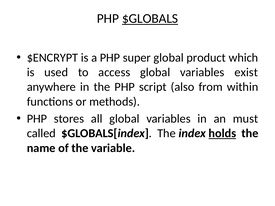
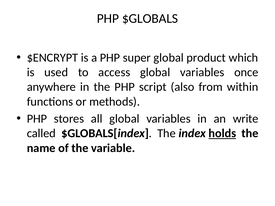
$GLOBALS underline: present -> none (150, 19)
exist: exist -> once (246, 72)
must: must -> write (246, 119)
